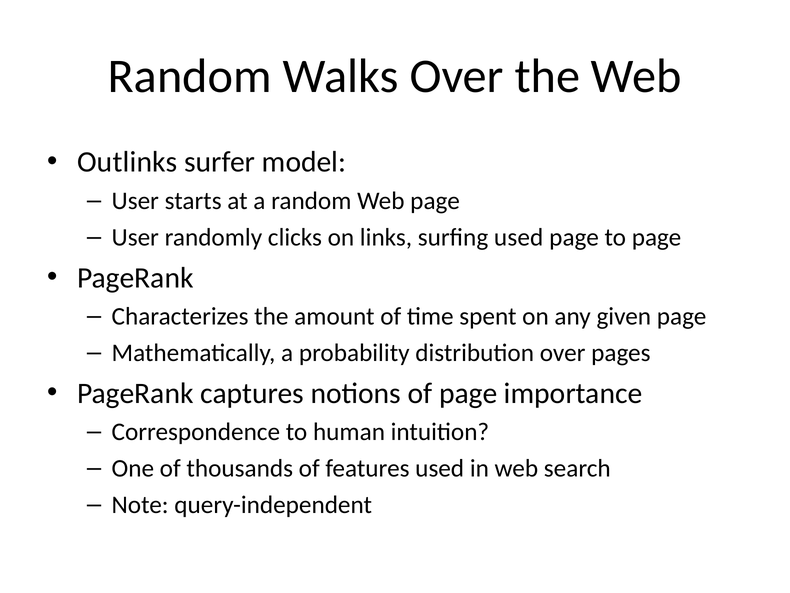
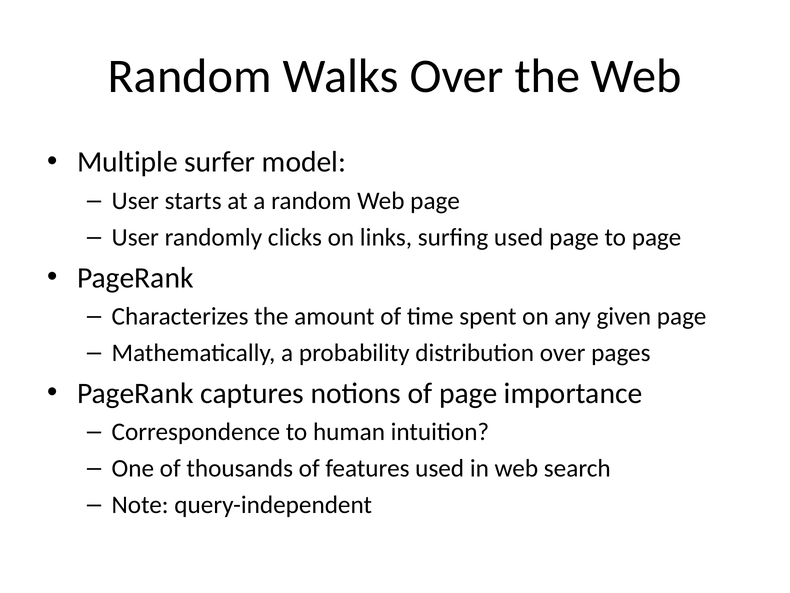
Outlinks: Outlinks -> Multiple (127, 162)
